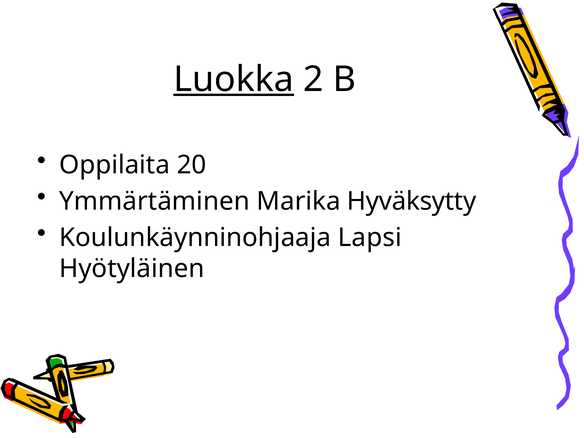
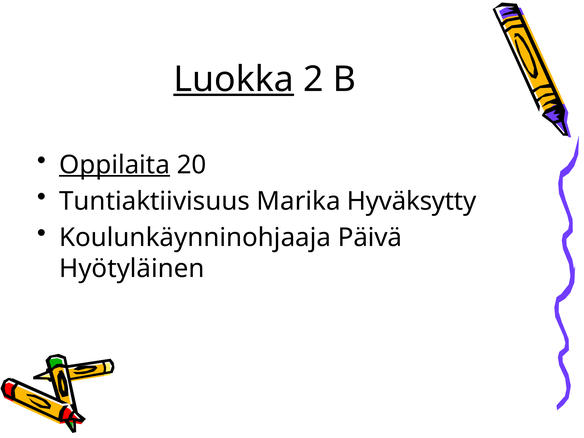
Oppilaita underline: none -> present (115, 165)
Ymmärtäminen: Ymmärtäminen -> Tuntiaktiivisuus (155, 201)
Lapsi: Lapsi -> Päivä (370, 237)
